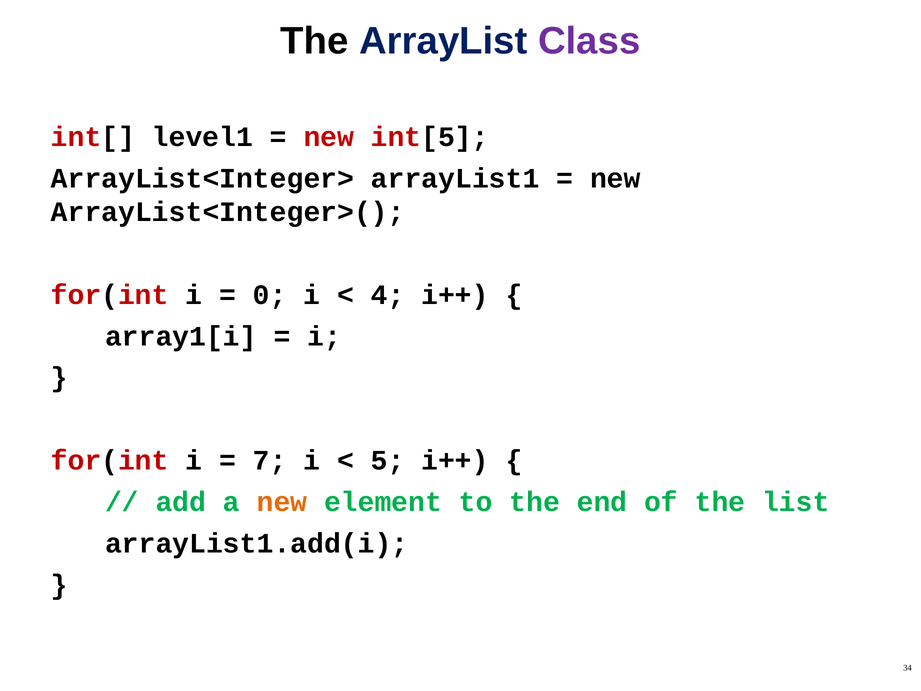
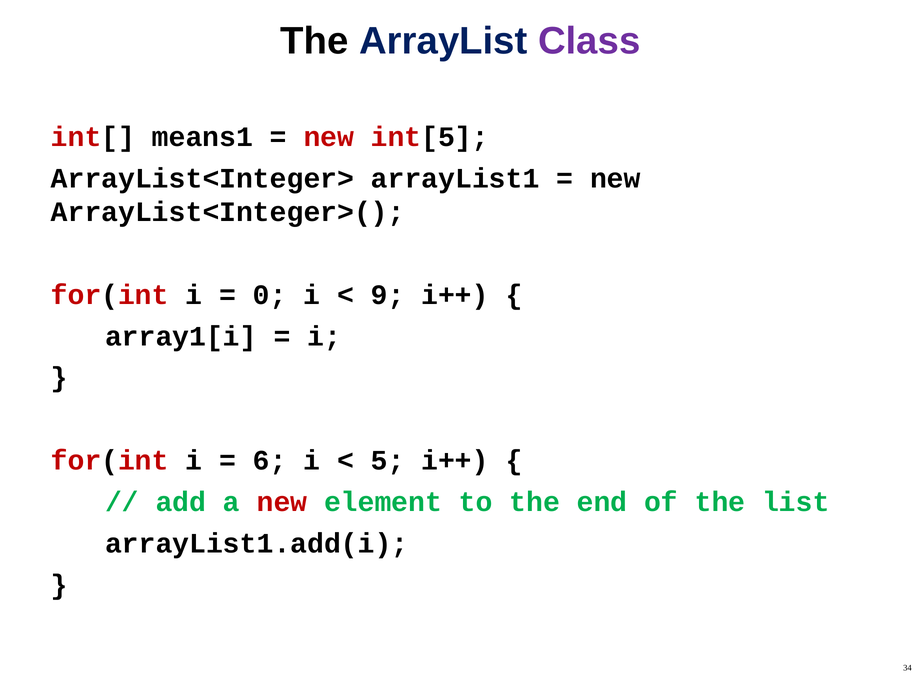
level1: level1 -> means1 (202, 137)
4: 4 -> 9 (388, 295)
7: 7 -> 6 (270, 460)
new colour: orange -> red (282, 502)
